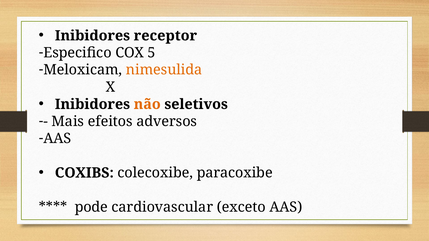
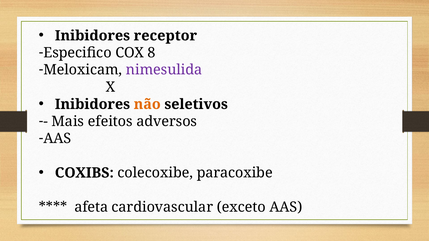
5: 5 -> 8 (152, 53)
nimesulida colour: orange -> purple (164, 70)
pode: pode -> afeta (91, 207)
